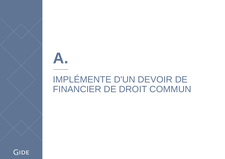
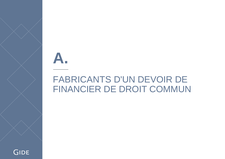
IMPLÉMENTE: IMPLÉMENTE -> FABRICANTS (82, 80)
